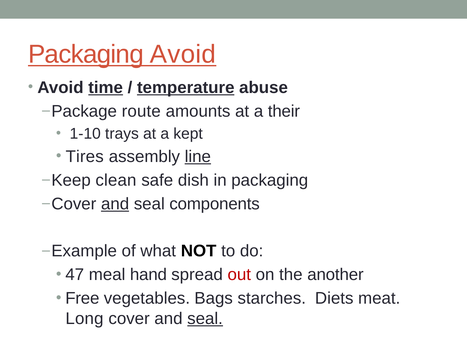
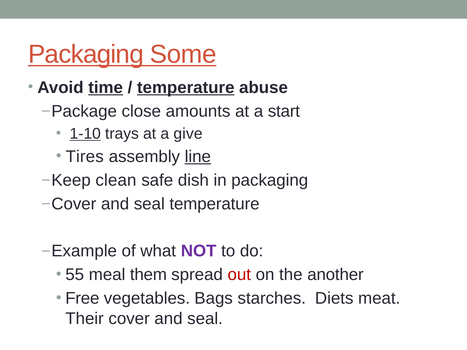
Packaging Avoid: Avoid -> Some (183, 54)
route: route -> close (141, 111)
their: their -> start (284, 111)
1-10 underline: none -> present (85, 134)
kept: kept -> give (188, 134)
and underline: present -> none (115, 204)
seal components: components -> temperature (214, 204)
NOT colour: black -> purple (199, 251)
47: 47 -> 55 (75, 275)
hand: hand -> them (148, 275)
Long: Long -> Their (85, 319)
seal underline: present -> none (205, 319)
